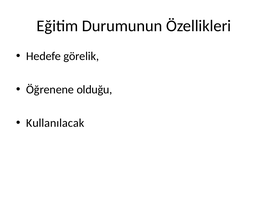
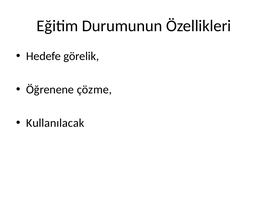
olduğu: olduğu -> çözme (94, 90)
